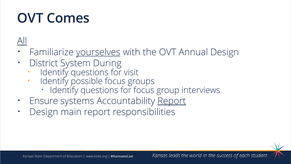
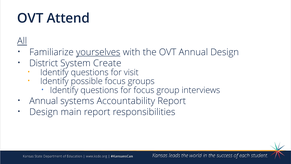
Comes: Comes -> Attend (68, 18)
During: During -> Create (107, 63)
Ensure: Ensure -> Annual (44, 101)
Report underline: present -> none (172, 101)
